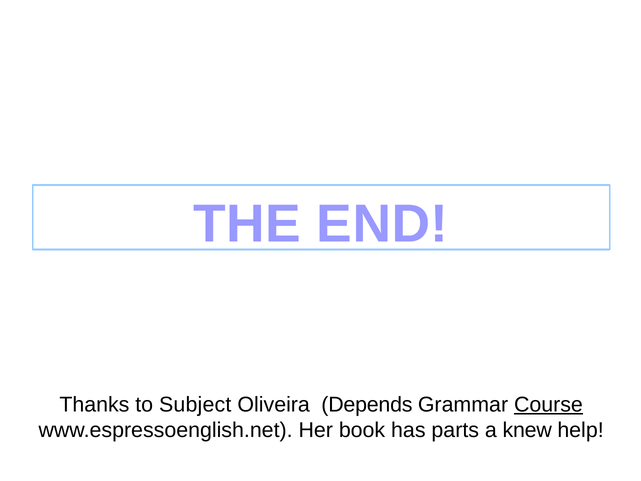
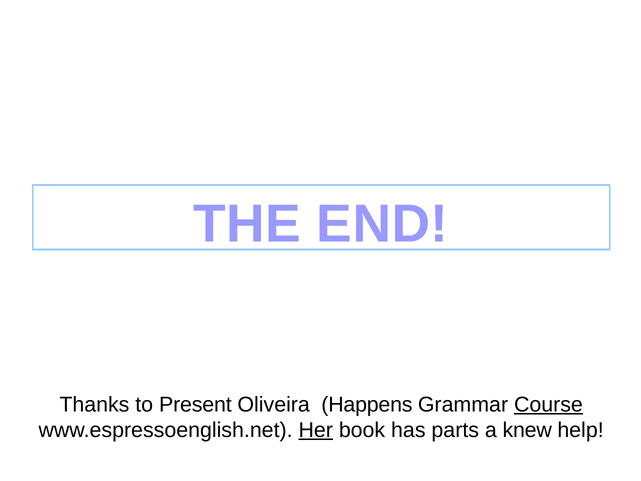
Subject: Subject -> Present (195, 404)
Depends: Depends -> Happens (367, 404)
Her underline: none -> present (316, 430)
